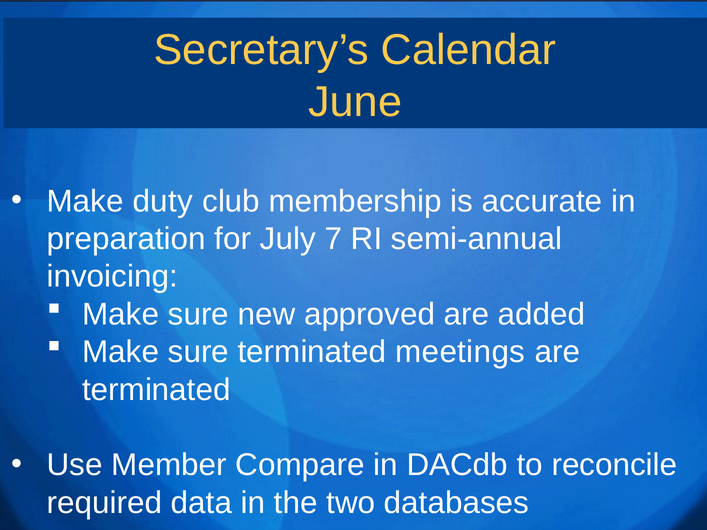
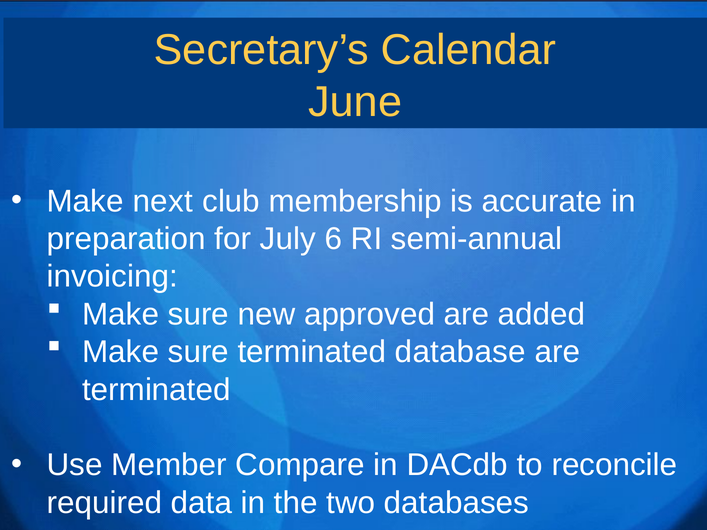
duty: duty -> next (163, 201)
7: 7 -> 6 (333, 239)
meetings: meetings -> database (460, 352)
